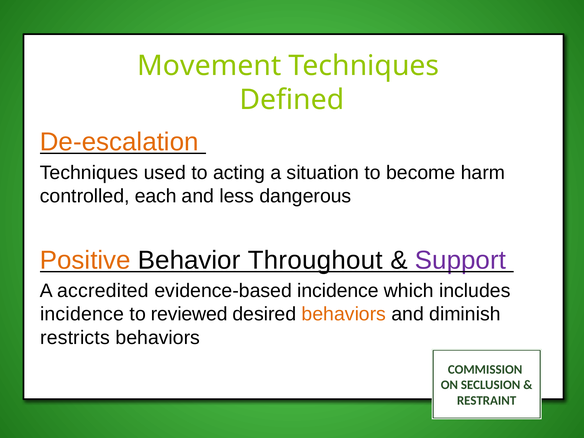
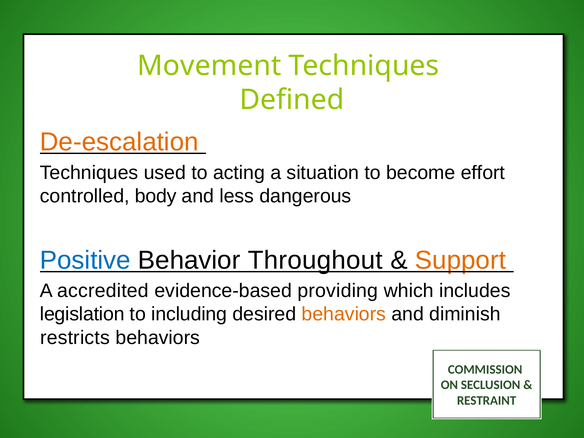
harm: harm -> effort (483, 173)
each: each -> body (156, 196)
Positive colour: orange -> blue (85, 260)
Support colour: purple -> orange (460, 260)
evidence-based incidence: incidence -> providing (338, 291)
incidence: incidence -> legislation (82, 314)
reviewed: reviewed -> including (189, 314)
